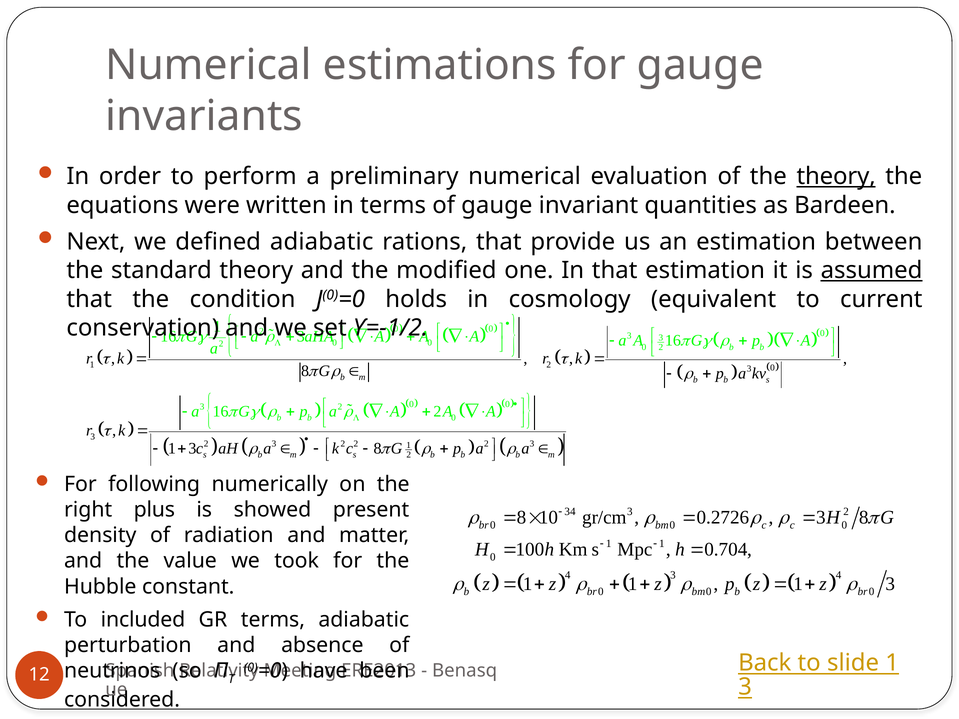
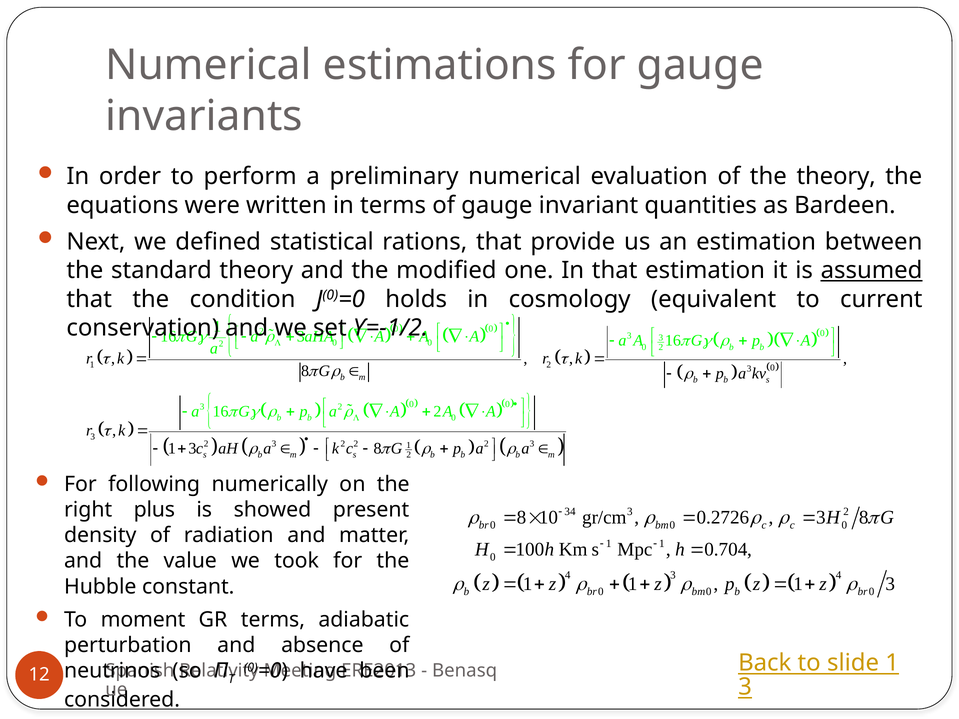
theory underline: present -> none (836, 176)
defined adiabatic: adiabatic -> statistical (322, 242)
included: included -> moment (143, 620)
